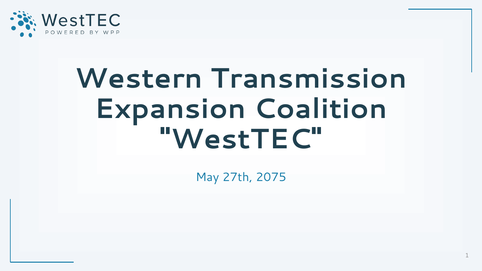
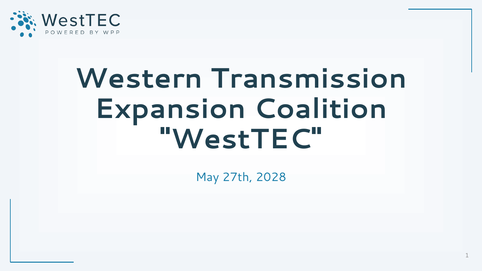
2075: 2075 -> 2028 (271, 177)
